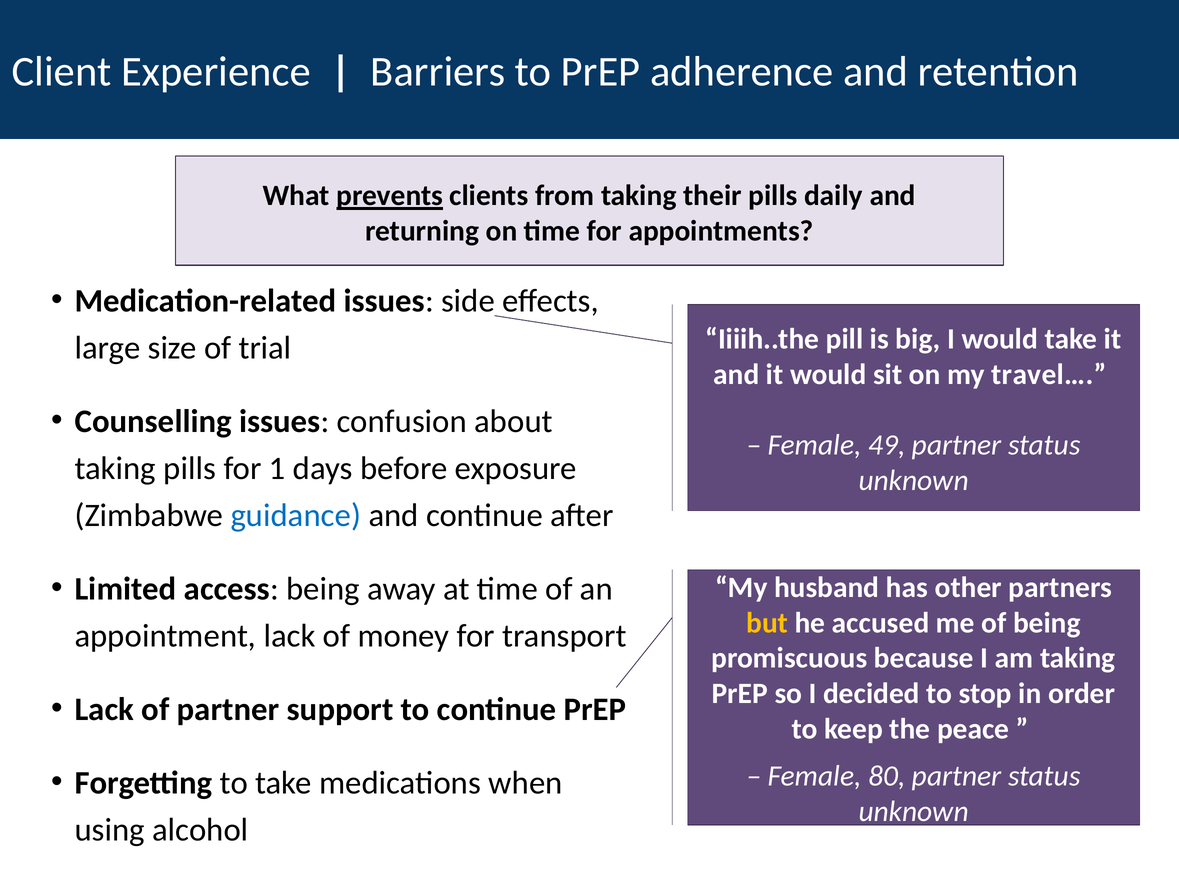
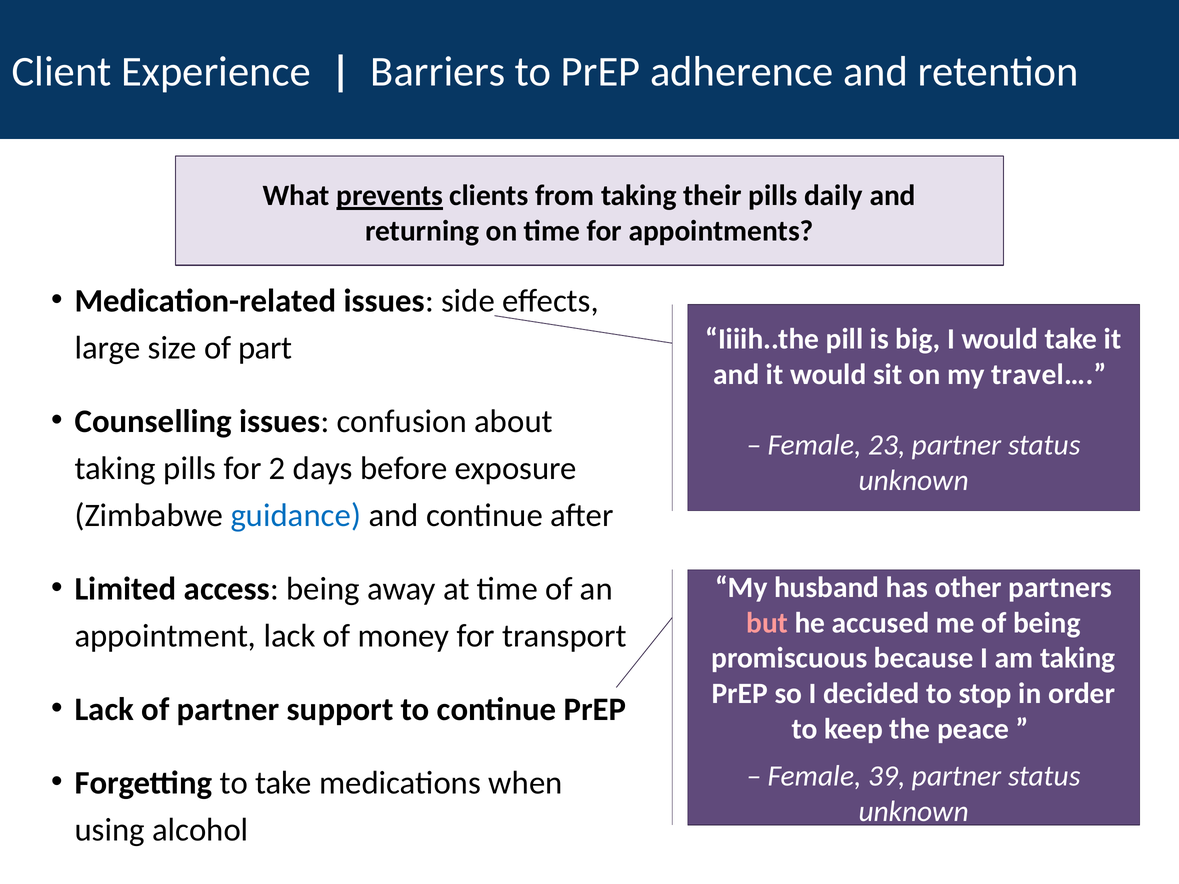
trial: trial -> part (265, 348)
49: 49 -> 23 (887, 445)
1: 1 -> 2 (277, 469)
but colour: yellow -> pink (767, 623)
80: 80 -> 39 (887, 776)
